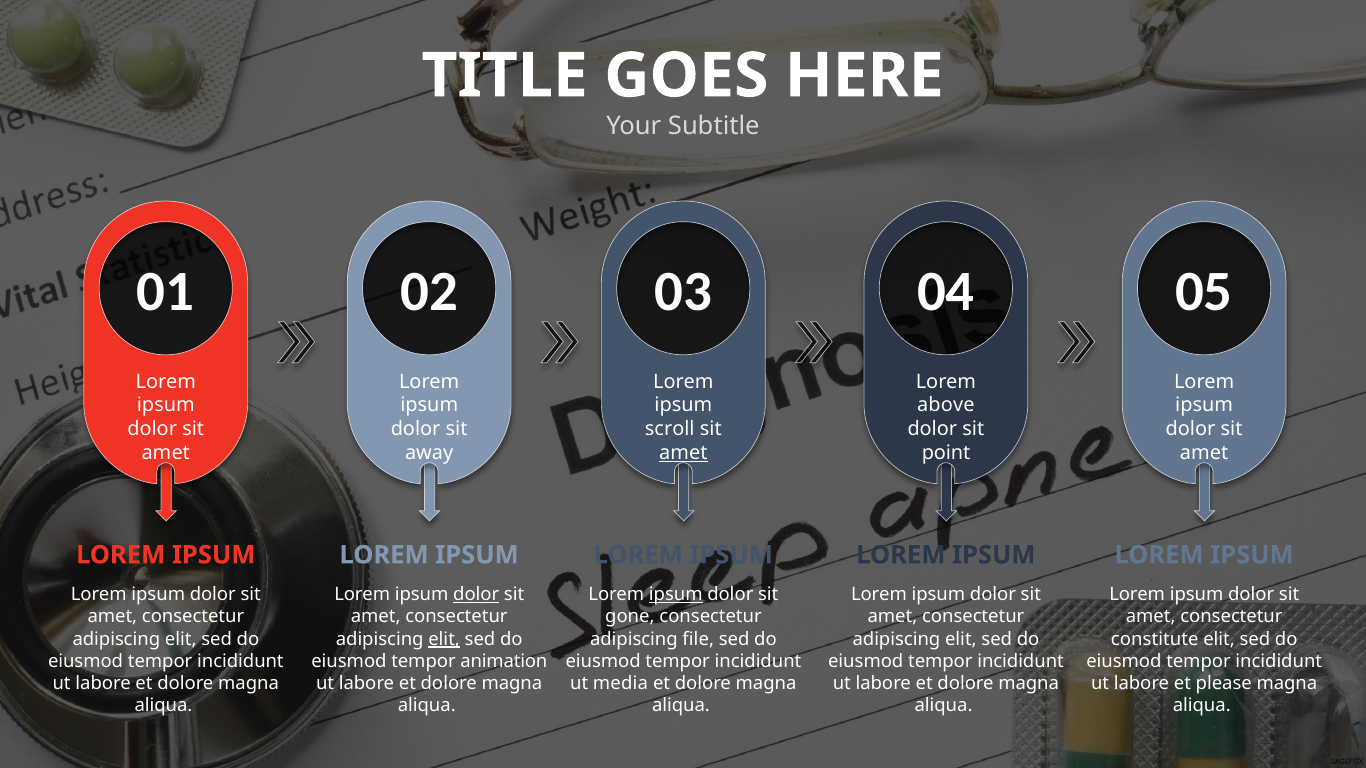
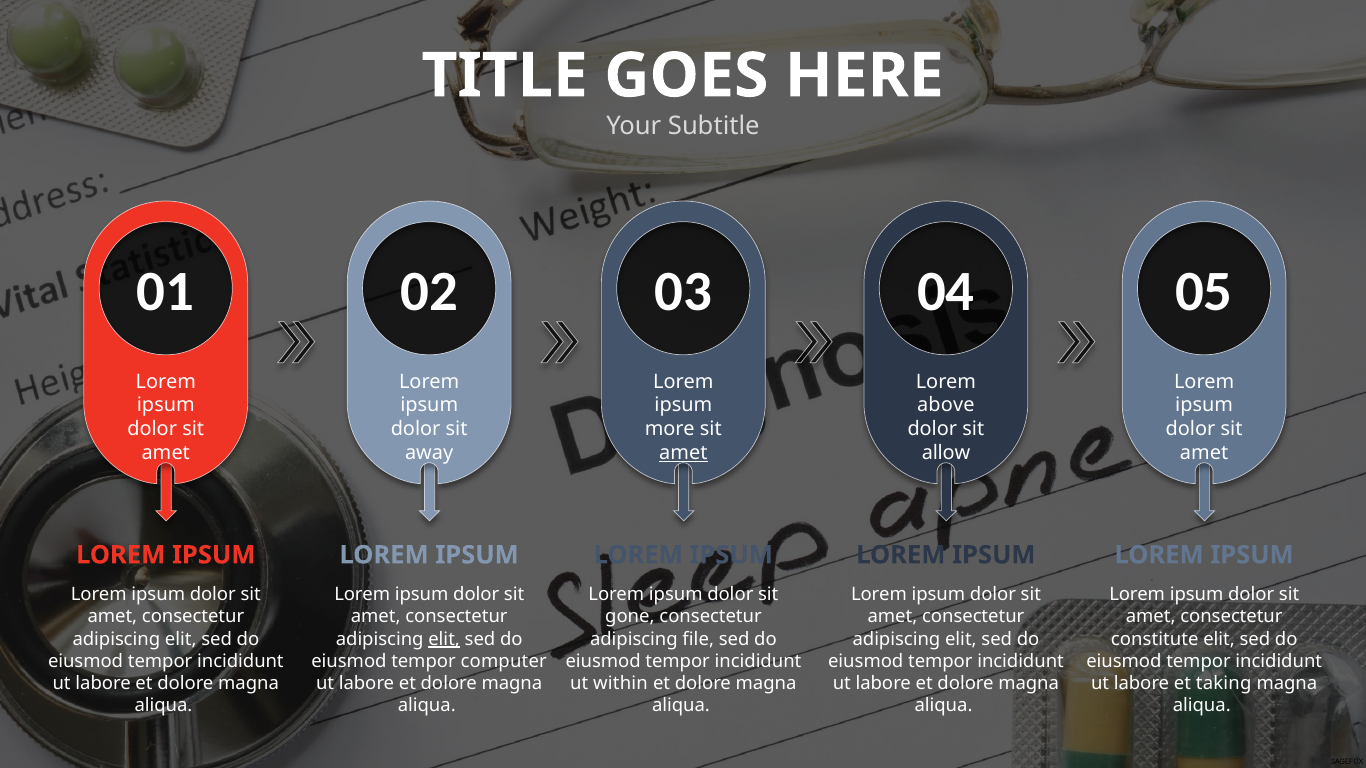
scroll: scroll -> more (670, 430)
point: point -> allow (946, 453)
dolor underline: present -> none (476, 595)
ipsum underline: present -> none (676, 595)
animation: animation -> computer (504, 662)
media: media -> within (621, 684)
please: please -> taking (1224, 684)
